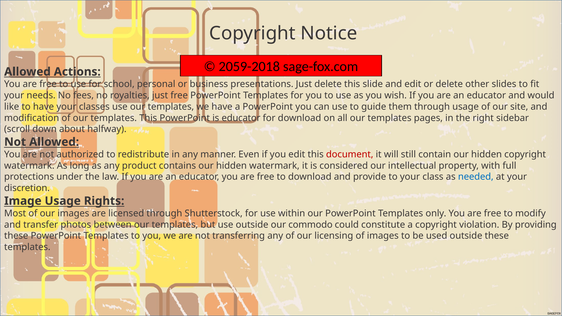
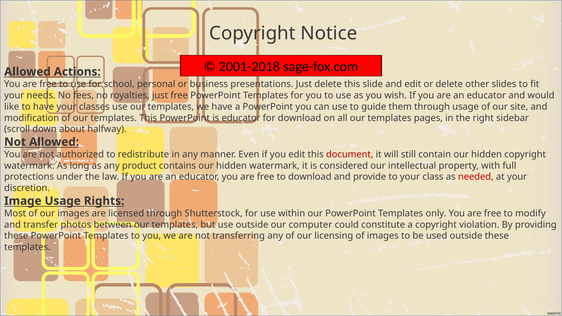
2059-2018: 2059-2018 -> 2001-2018 (249, 67)
needed colour: blue -> red (476, 177)
commodo: commodo -> computer (310, 225)
